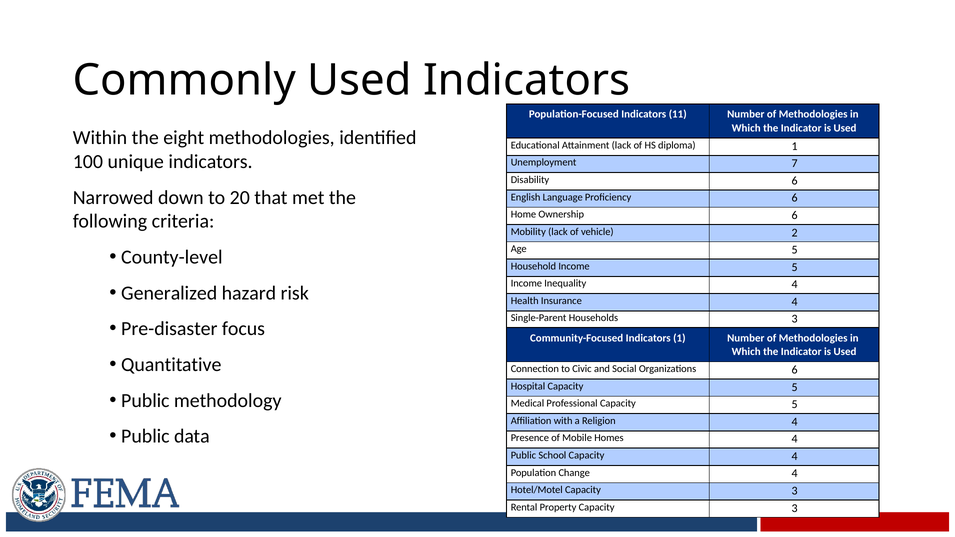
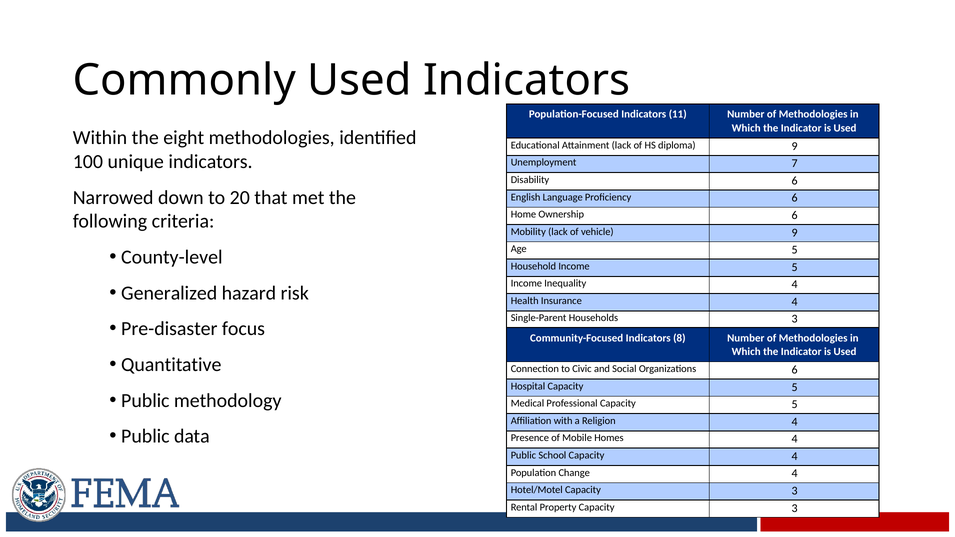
diploma 1: 1 -> 9 (795, 146)
vehicle 2: 2 -> 9 (795, 233)
Indicators 1: 1 -> 8 (679, 338)
